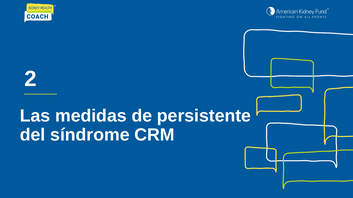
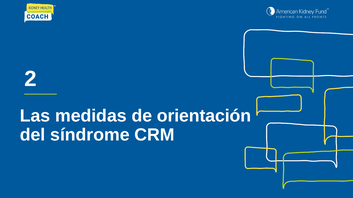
persistente: persistente -> orientación (204, 116)
